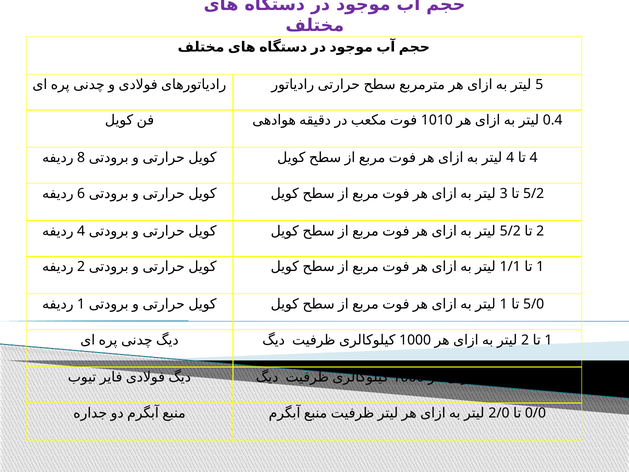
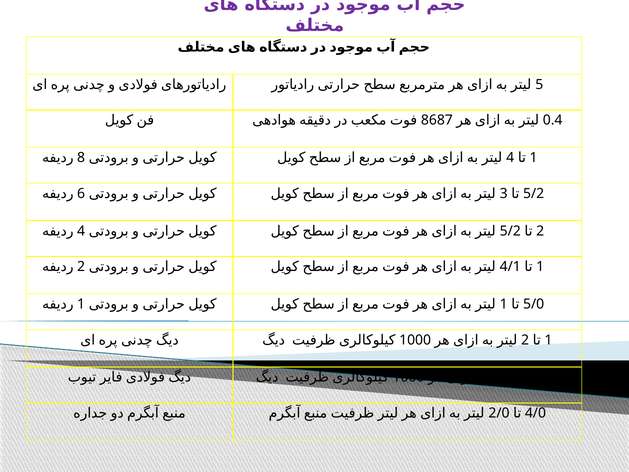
1010: 1010 -> 8687 (437, 120)
4: 4 -> 1 (534, 158)
1/1: 1/1 -> 4/1 (510, 267)
0/0: 0/0 -> 4/0 (535, 413)
